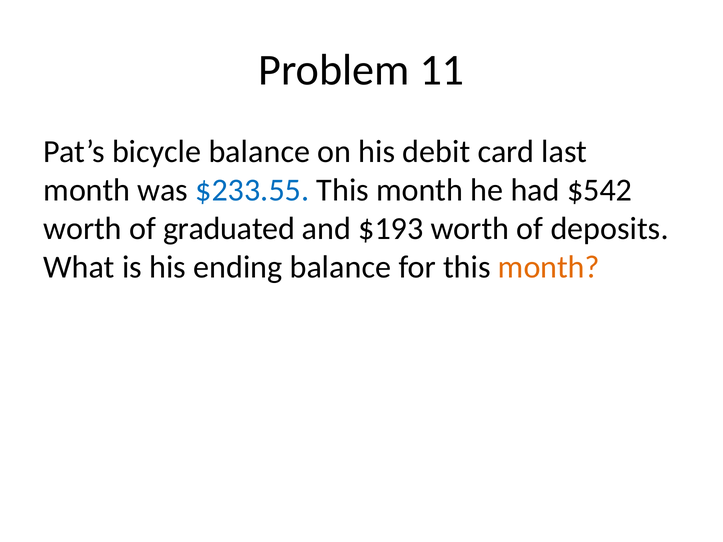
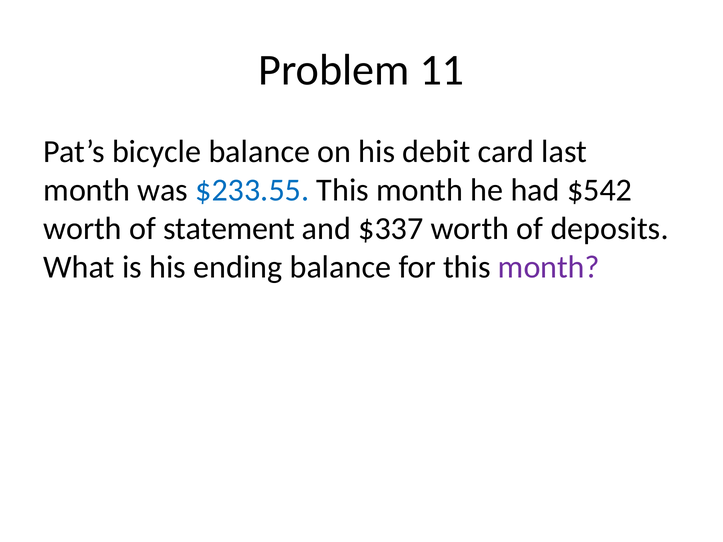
graduated: graduated -> statement (229, 229)
$193: $193 -> $337 (391, 229)
month colour: orange -> purple (549, 267)
